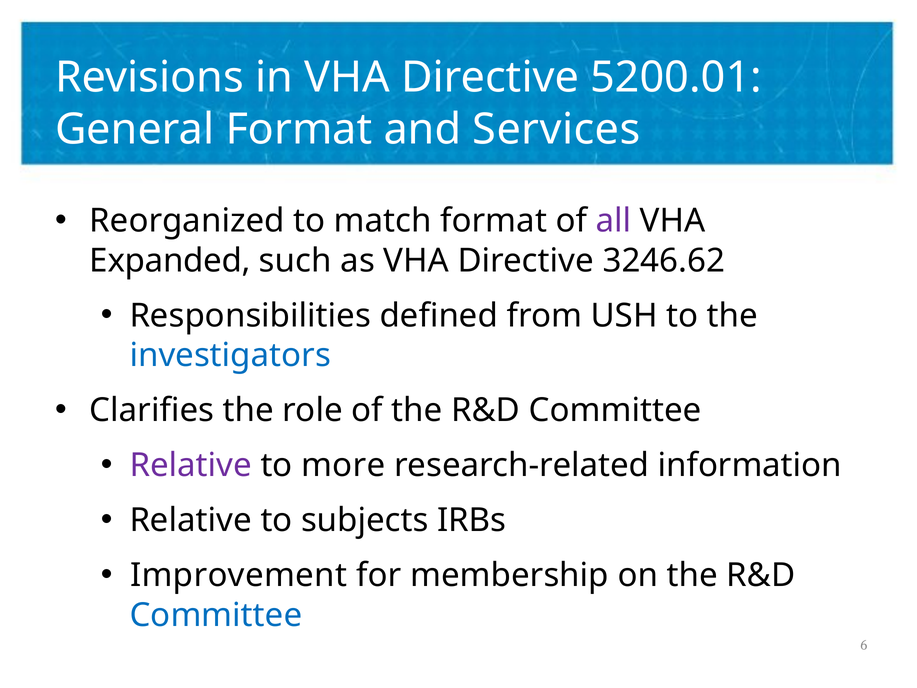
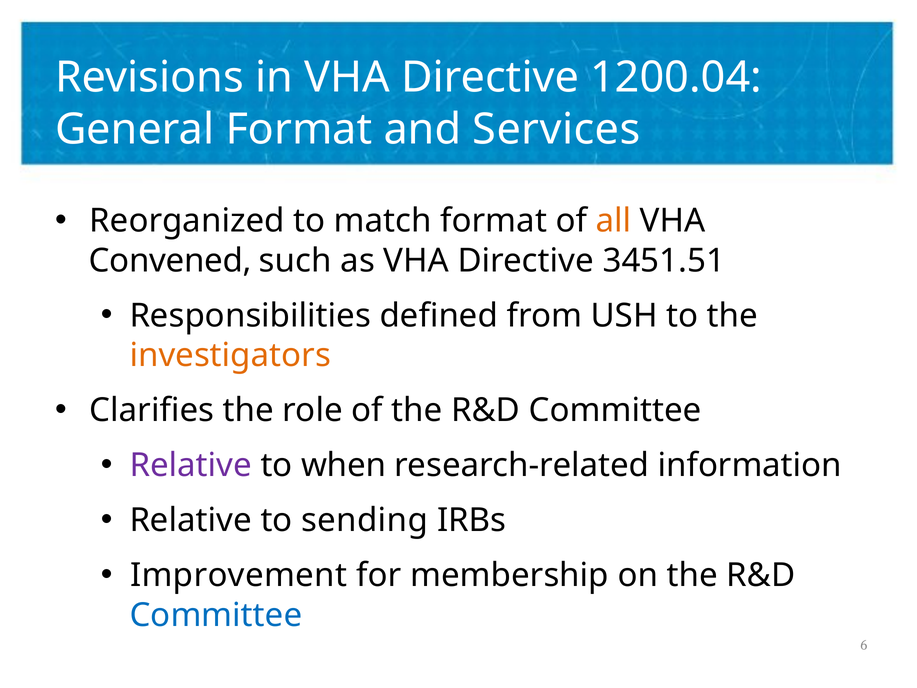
5200.01: 5200.01 -> 1200.04 (676, 77)
all colour: purple -> orange (614, 221)
Expanded: Expanded -> Convened (170, 261)
3246.62: 3246.62 -> 3451.51 (664, 261)
investigators colour: blue -> orange (230, 355)
more: more -> when (344, 465)
subjects: subjects -> sending (365, 520)
